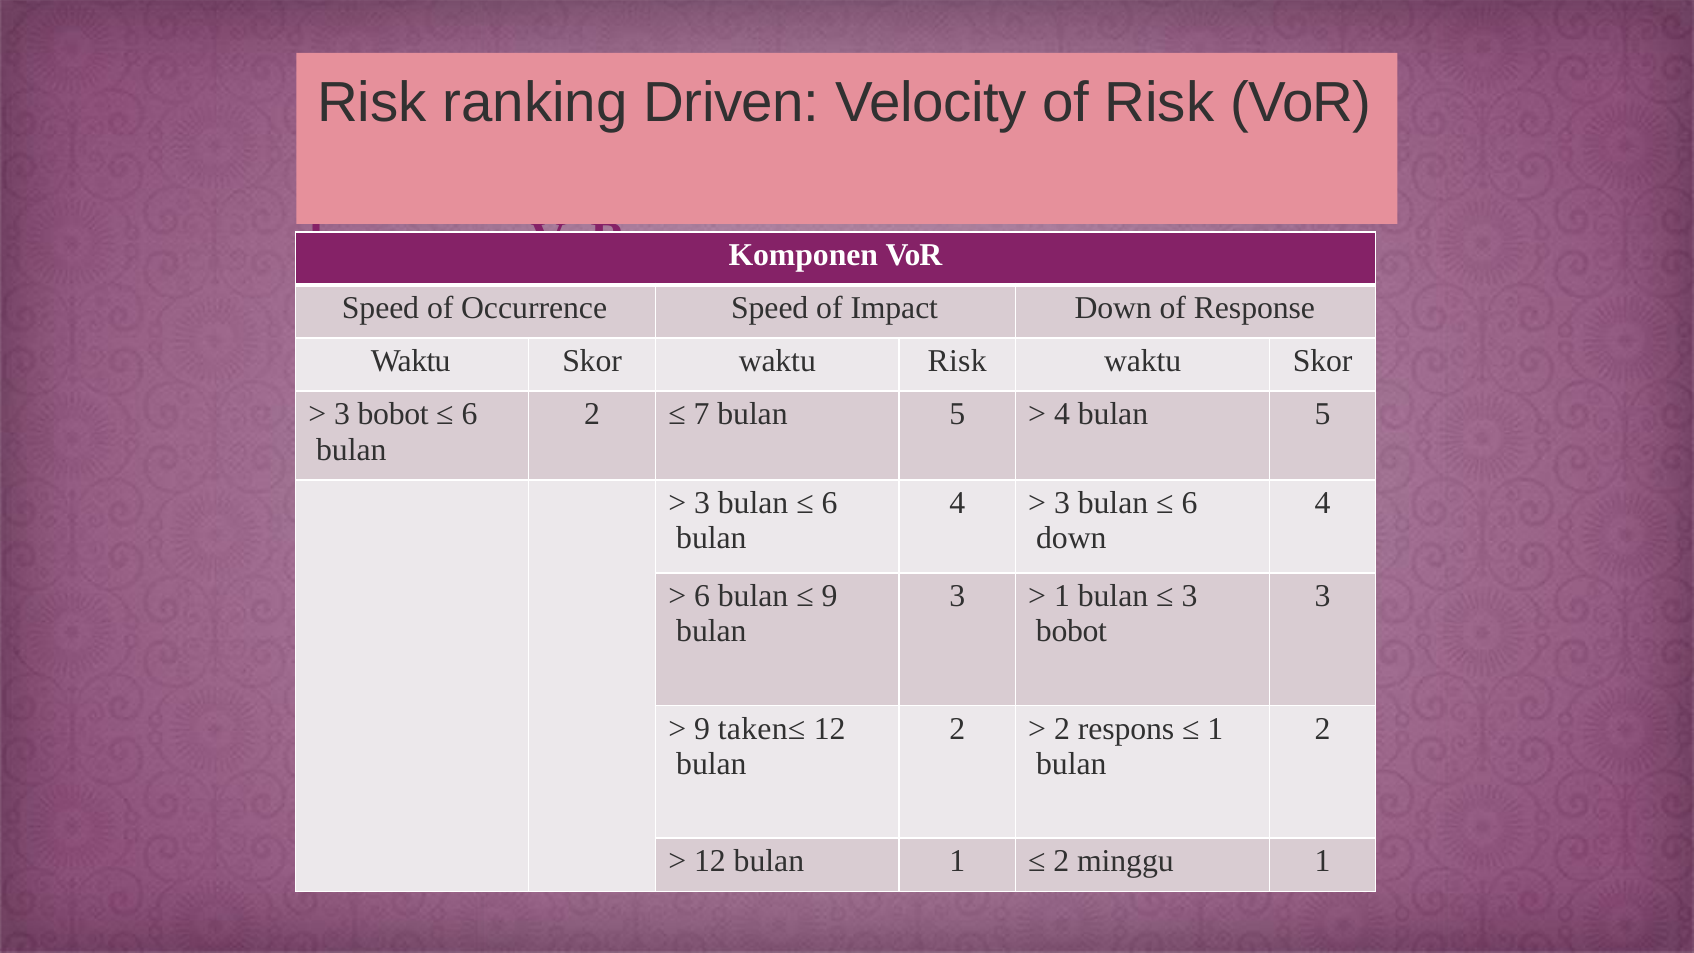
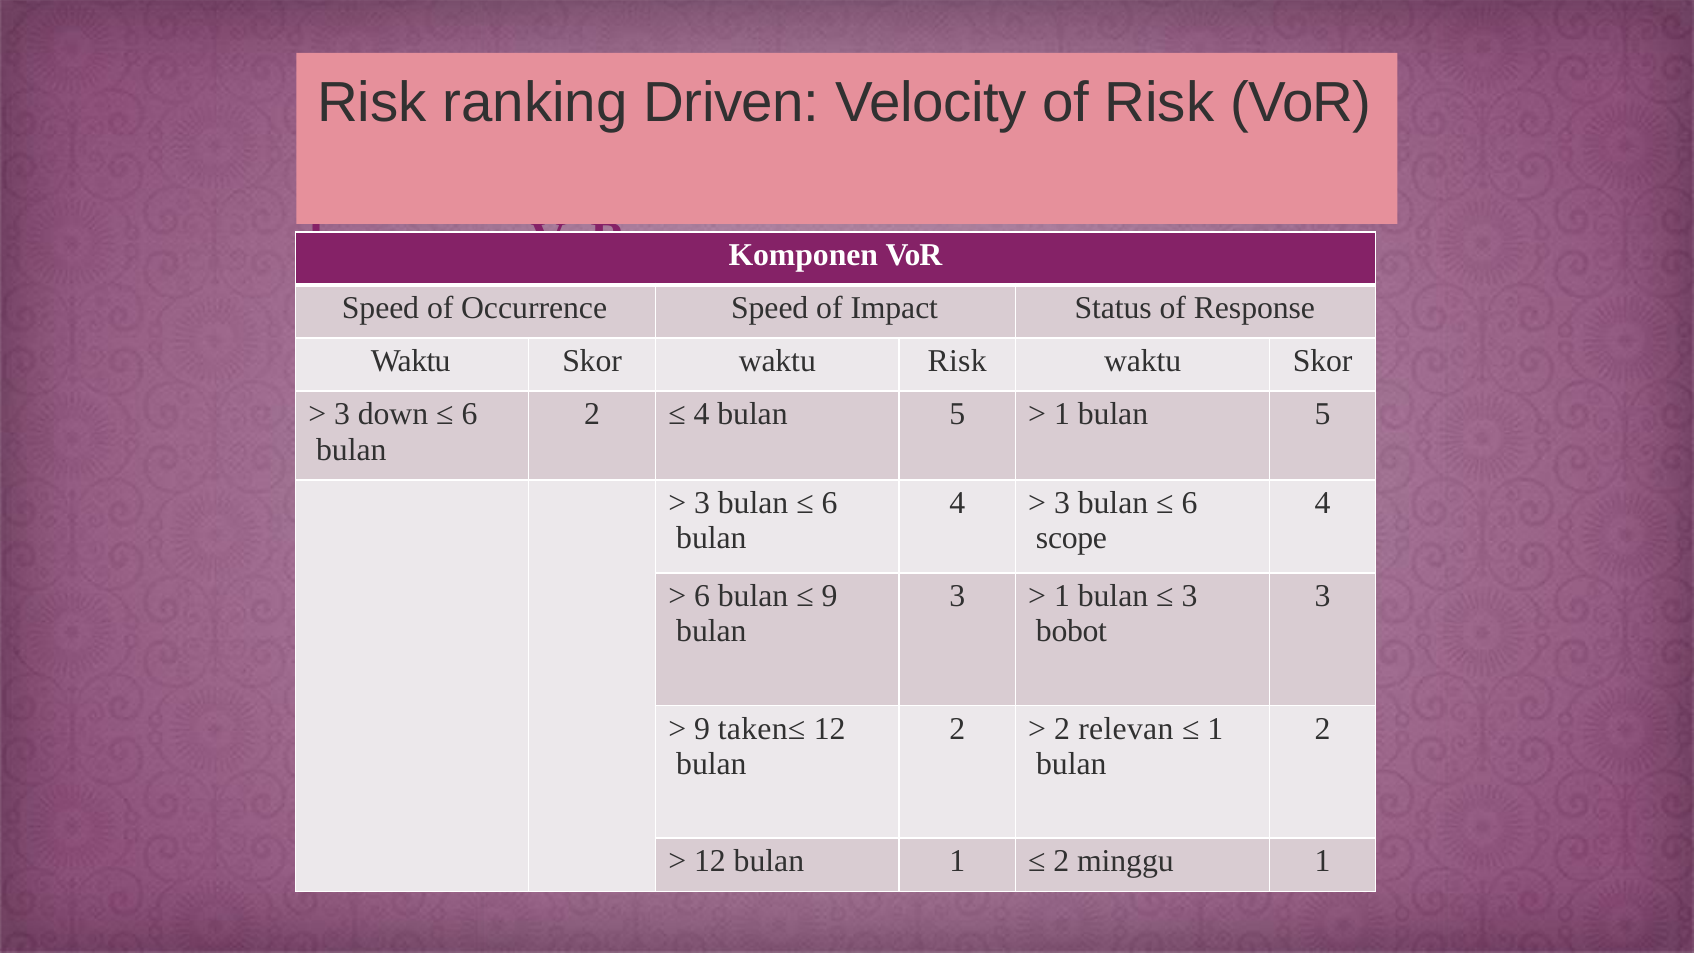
Impact Down: Down -> Status (1113, 308)
bobot: bobot -> down (393, 414)
7: 7 -> 4 (701, 414)
4: 4 -> 1 (1062, 414)
down: down -> scope (1071, 538)
respons: respons -> relevan (1126, 729)
